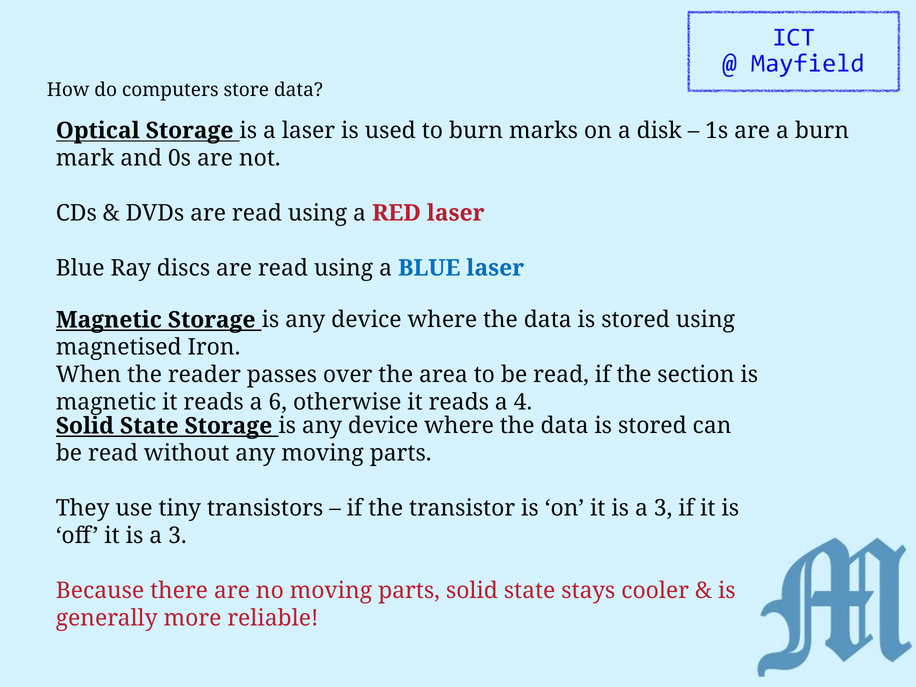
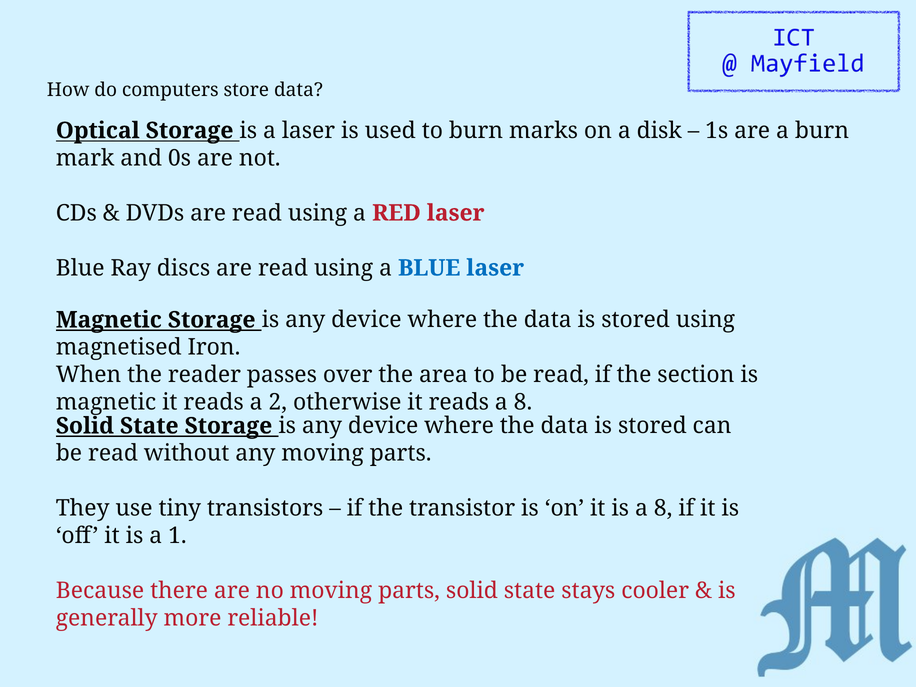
6: 6 -> 2 (278, 402)
reads a 4: 4 -> 8 (523, 402)
3: 3 -> 8 (663, 508)
3: 3 -> 1 (177, 536)
